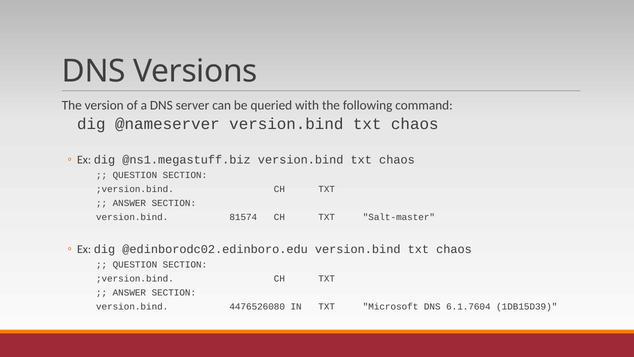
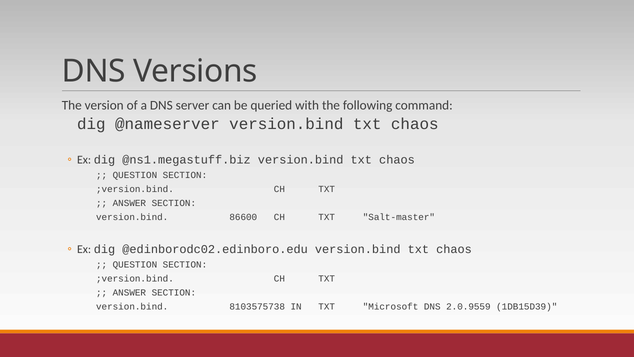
81574: 81574 -> 86600 (243, 217)
4476526080: 4476526080 -> 8103575738 (257, 306)
6.1.7604: 6.1.7604 -> 2.0.9559 (468, 306)
